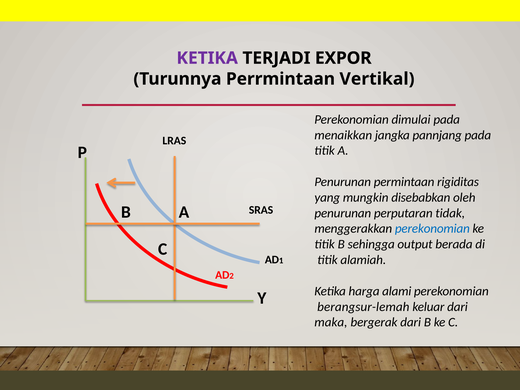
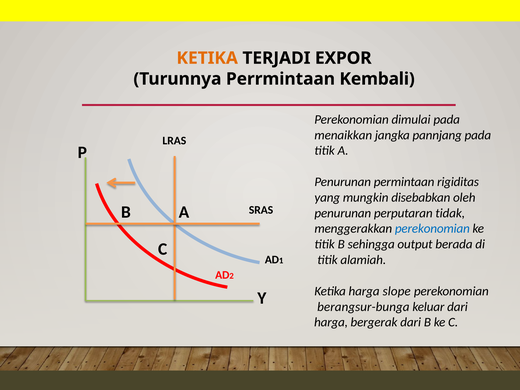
KETIKA colour: purple -> orange (207, 58)
Vertikal: Vertikal -> Kembali (377, 79)
alami: alami -> slope (397, 291)
berangsur-lemah: berangsur-lemah -> berangsur-bunga (363, 307)
maka: maka -> harga (331, 322)
